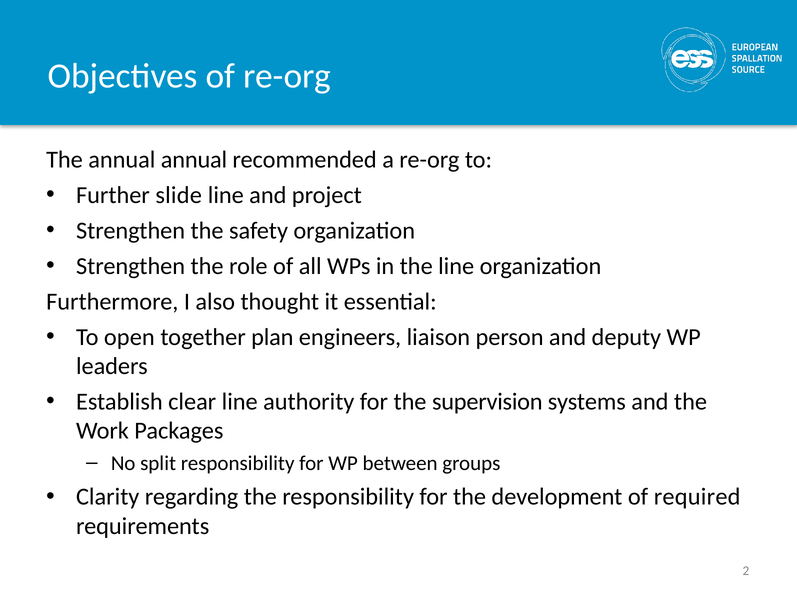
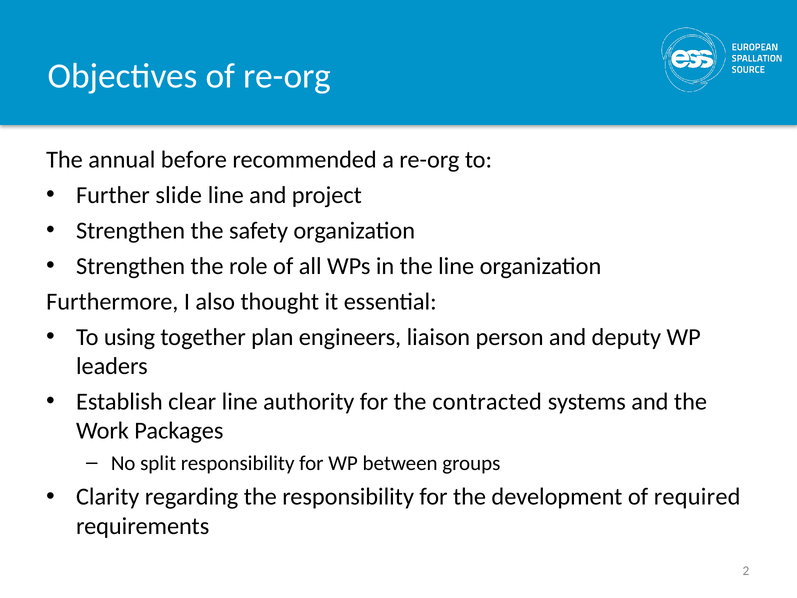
annual annual: annual -> before (194, 160)
open: open -> using (130, 337)
supervision: supervision -> contracted (487, 402)
